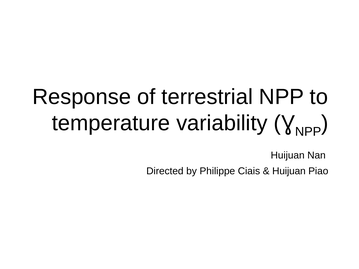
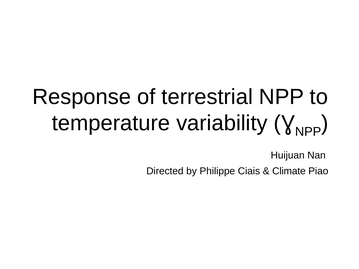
Huijuan: Huijuan -> Climate (289, 171)
